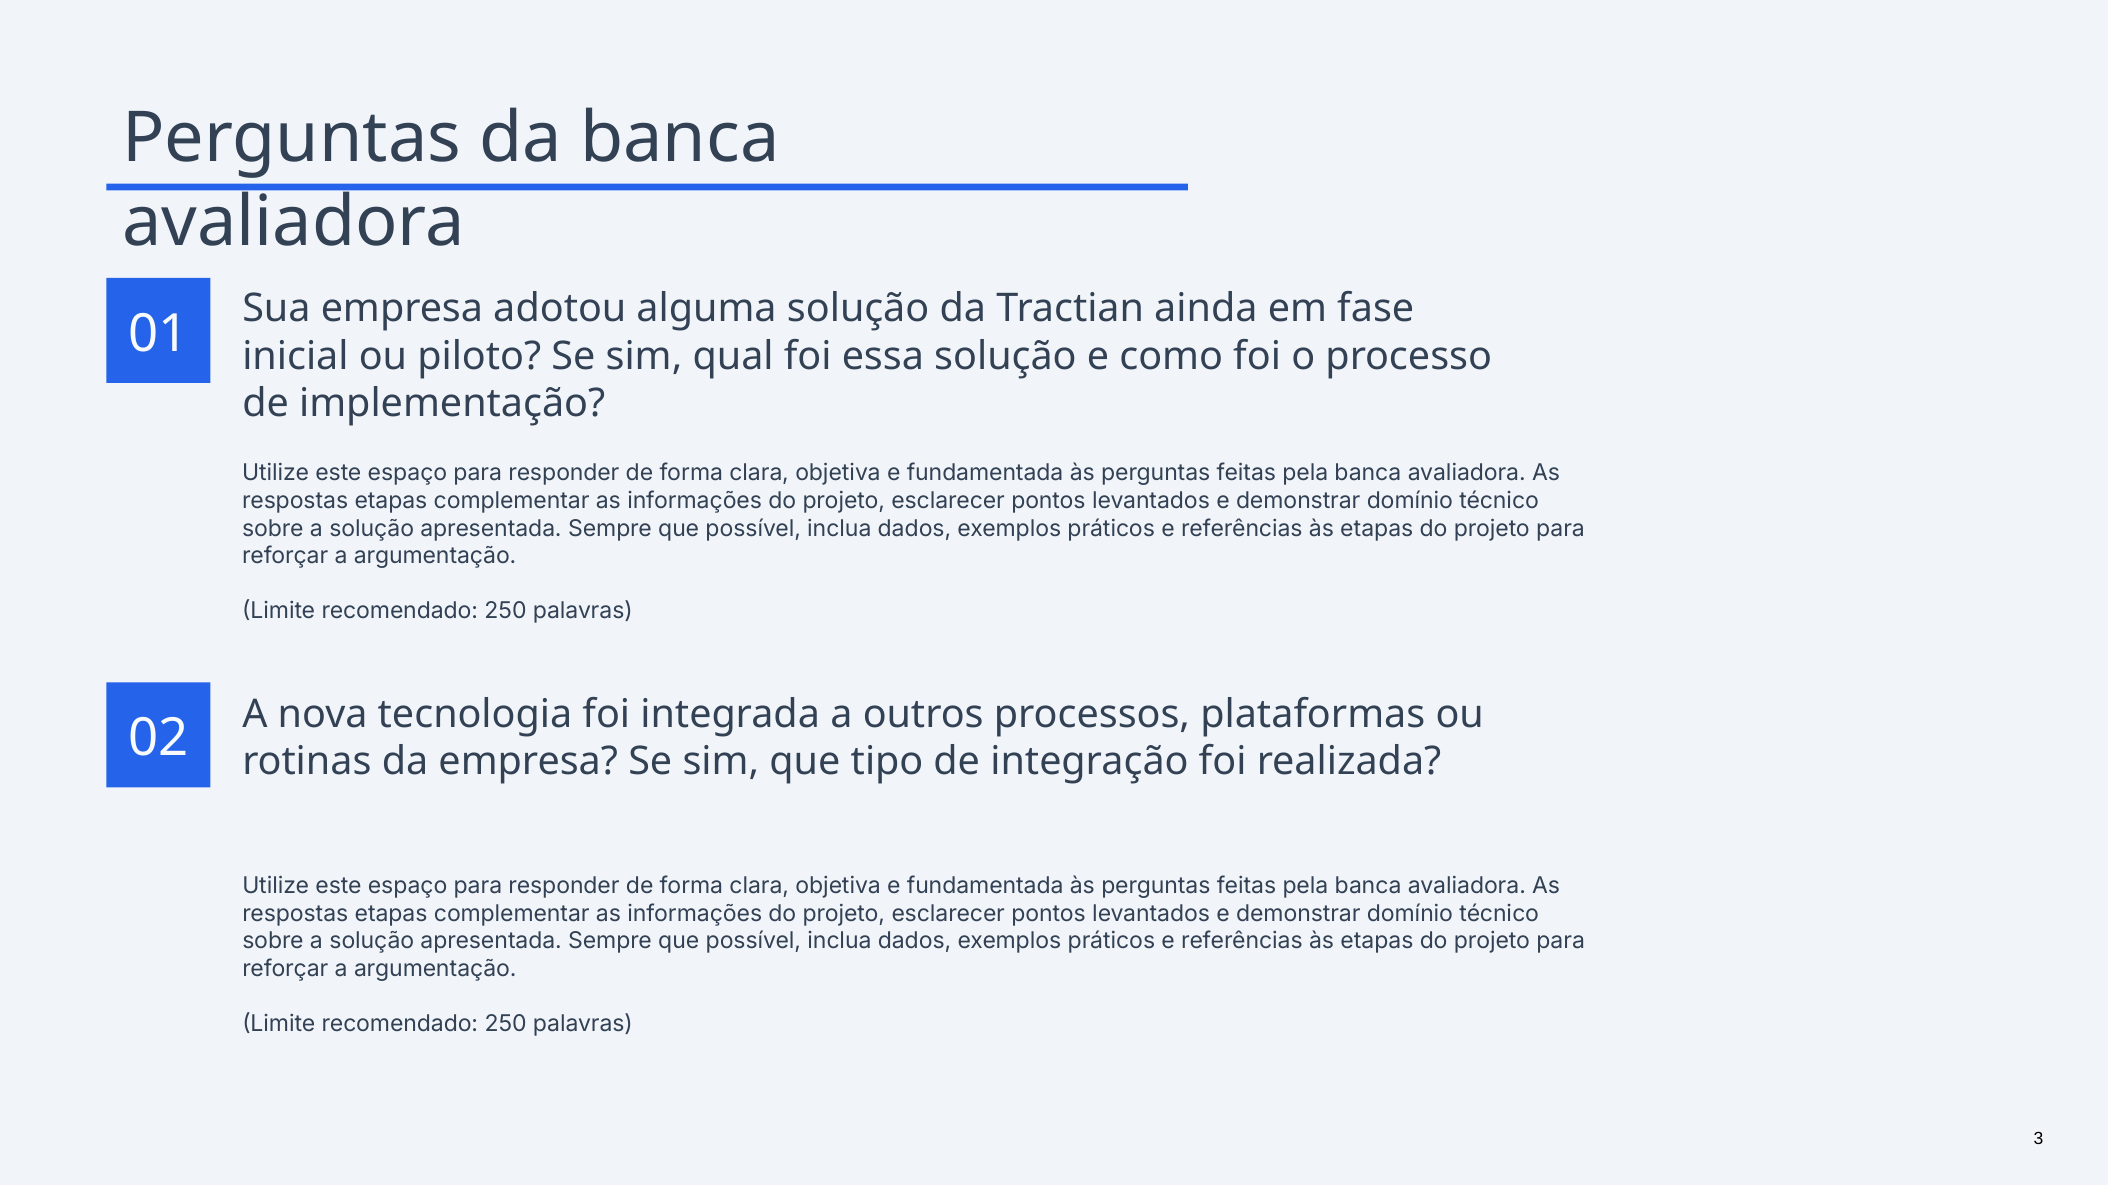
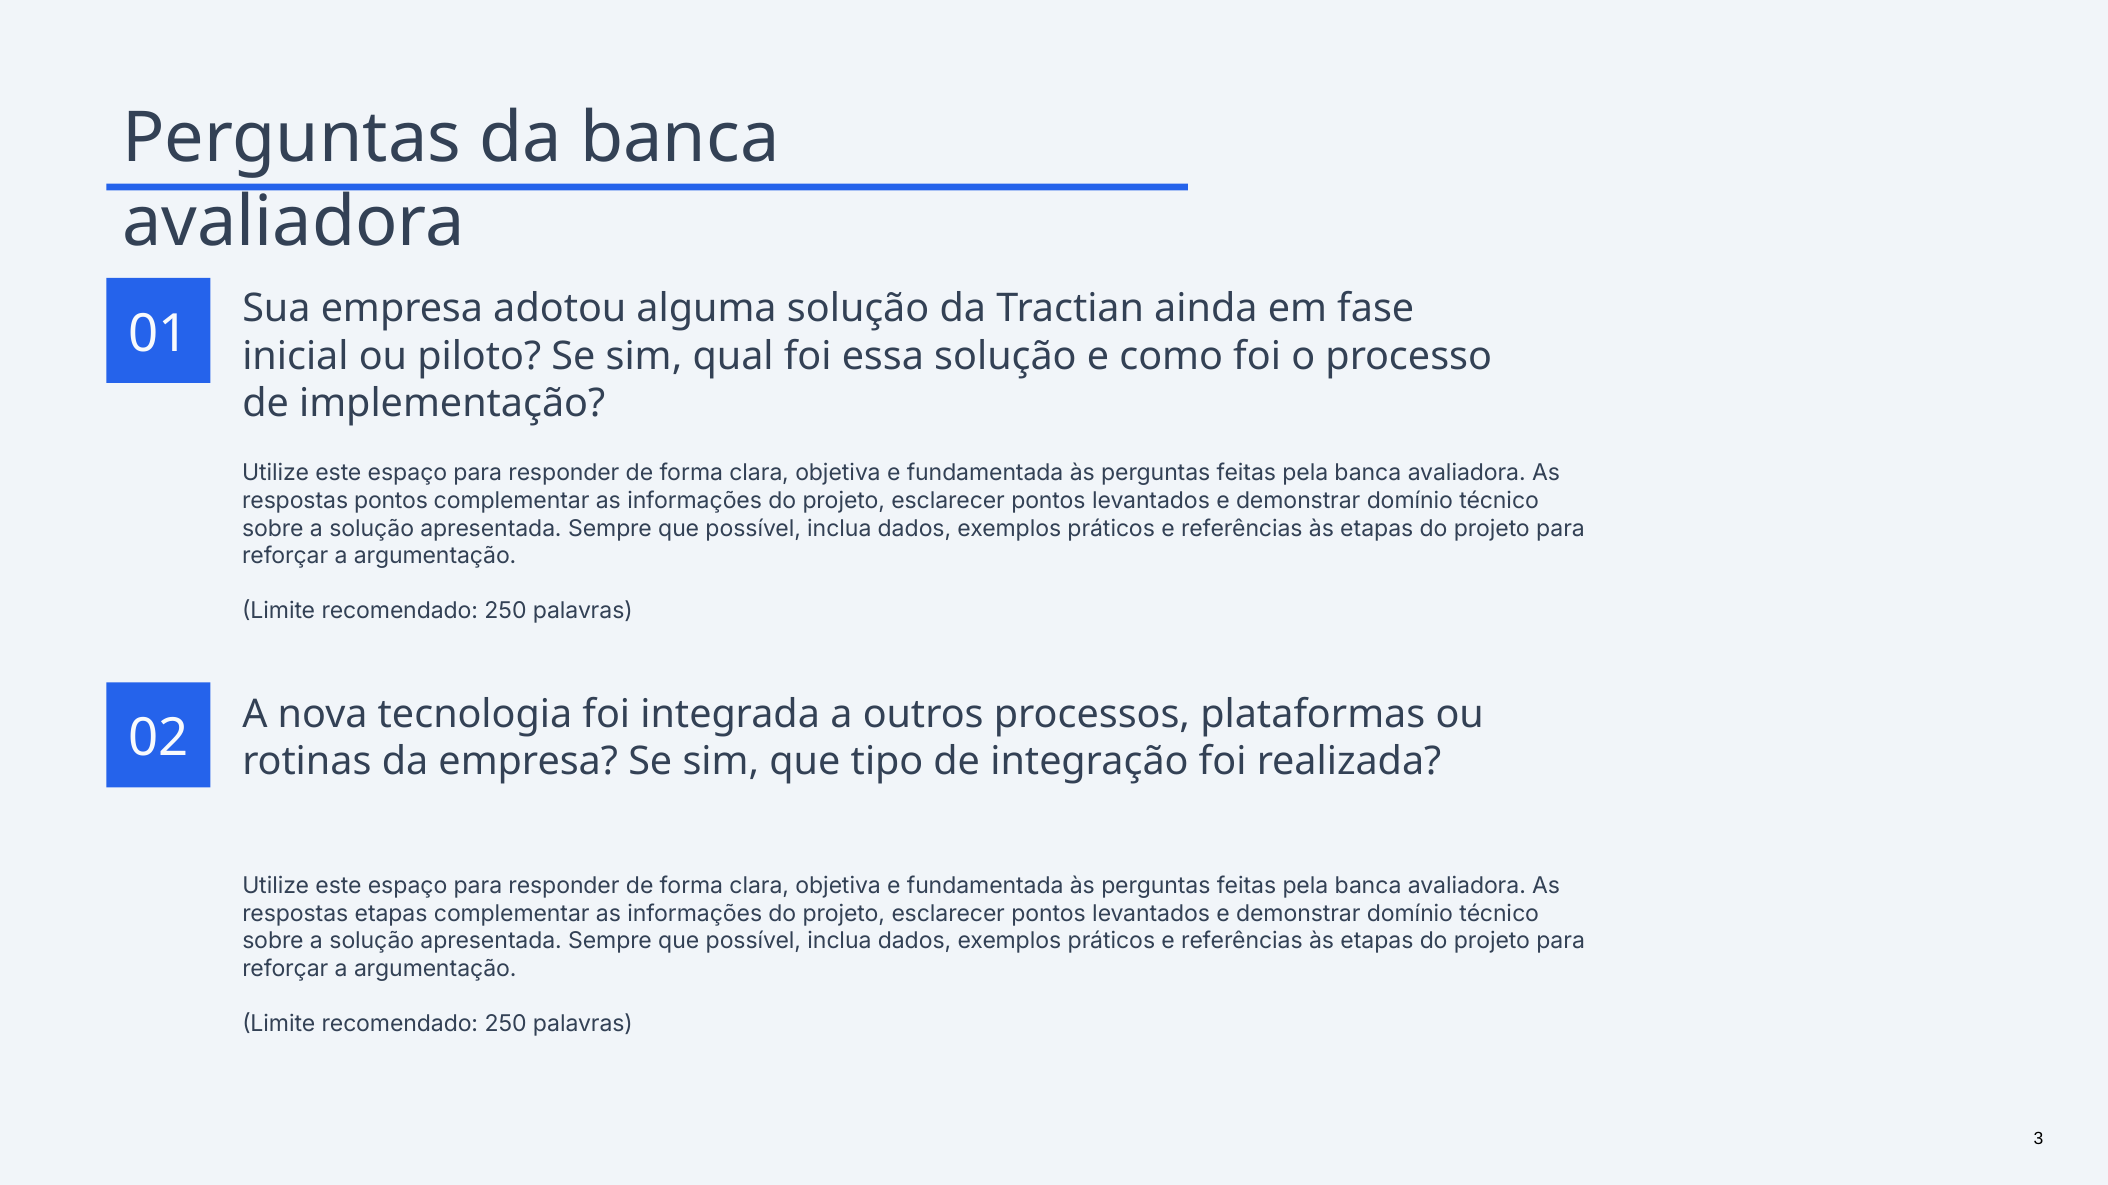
etapas: etapas -> pontos (391, 501)
